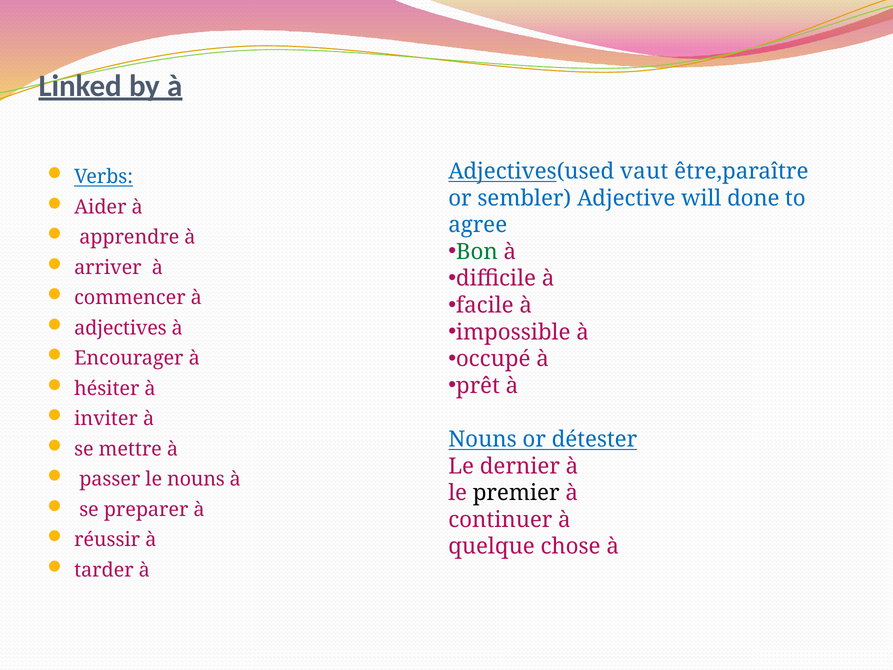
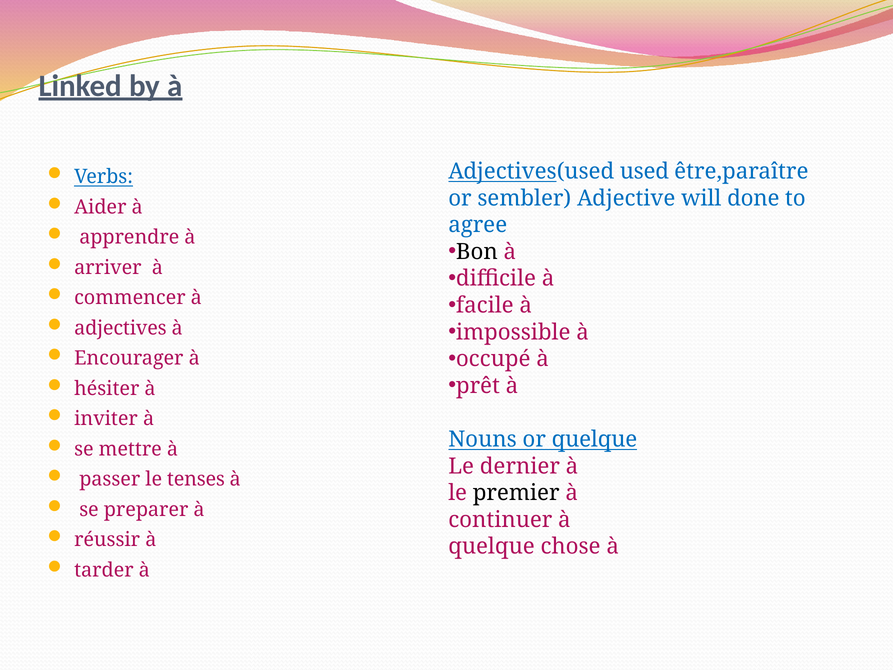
vaut: vaut -> used (644, 171)
Bon colour: green -> black (477, 252)
or détester: détester -> quelque (594, 439)
le nouns: nouns -> tenses (196, 479)
